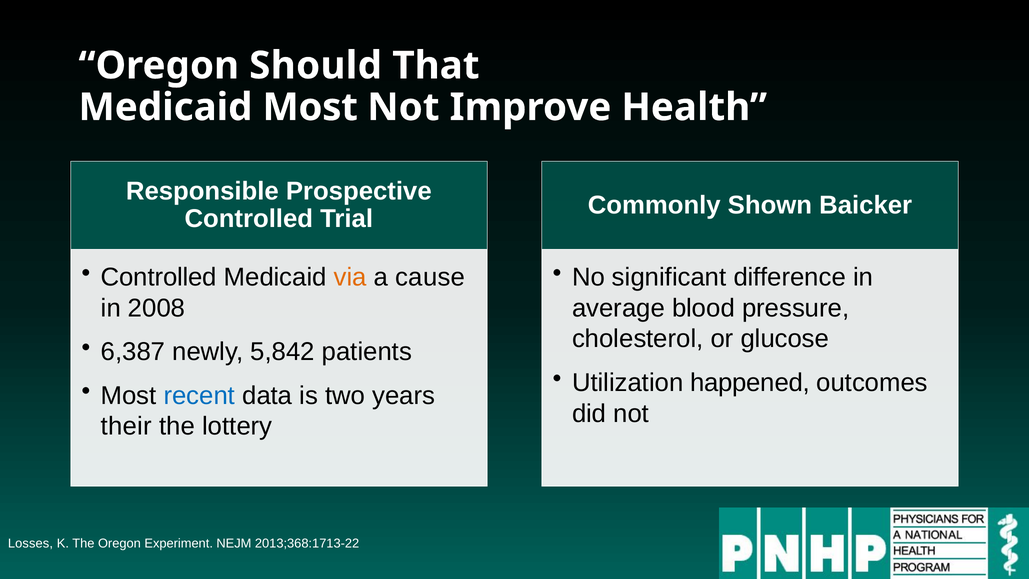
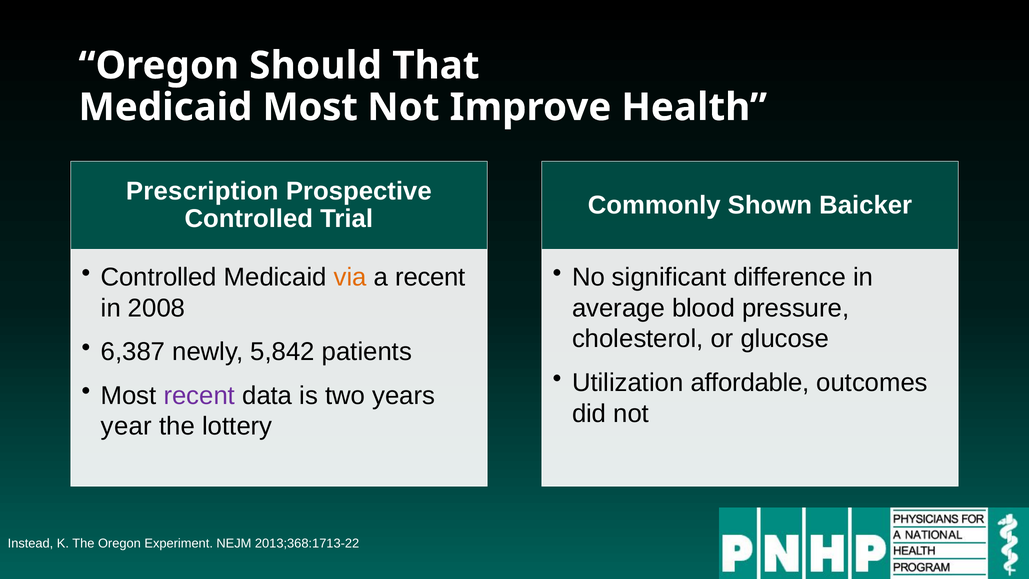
Responsible: Responsible -> Prescription (202, 191)
a cause: cause -> recent (430, 277)
happened: happened -> affordable (750, 383)
recent colour: blue -> purple (199, 395)
their: their -> year (126, 426)
Losses: Losses -> Instead (30, 543)
